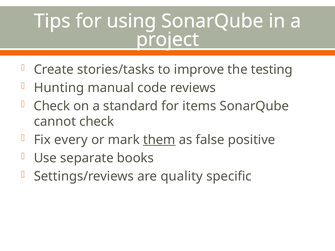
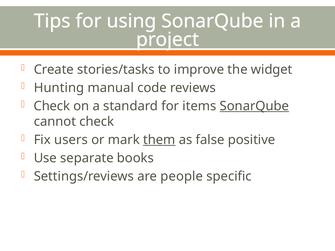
testing: testing -> widget (272, 70)
SonarQube underline: none -> present (254, 106)
every: every -> users (71, 140)
quality: quality -> people (182, 176)
